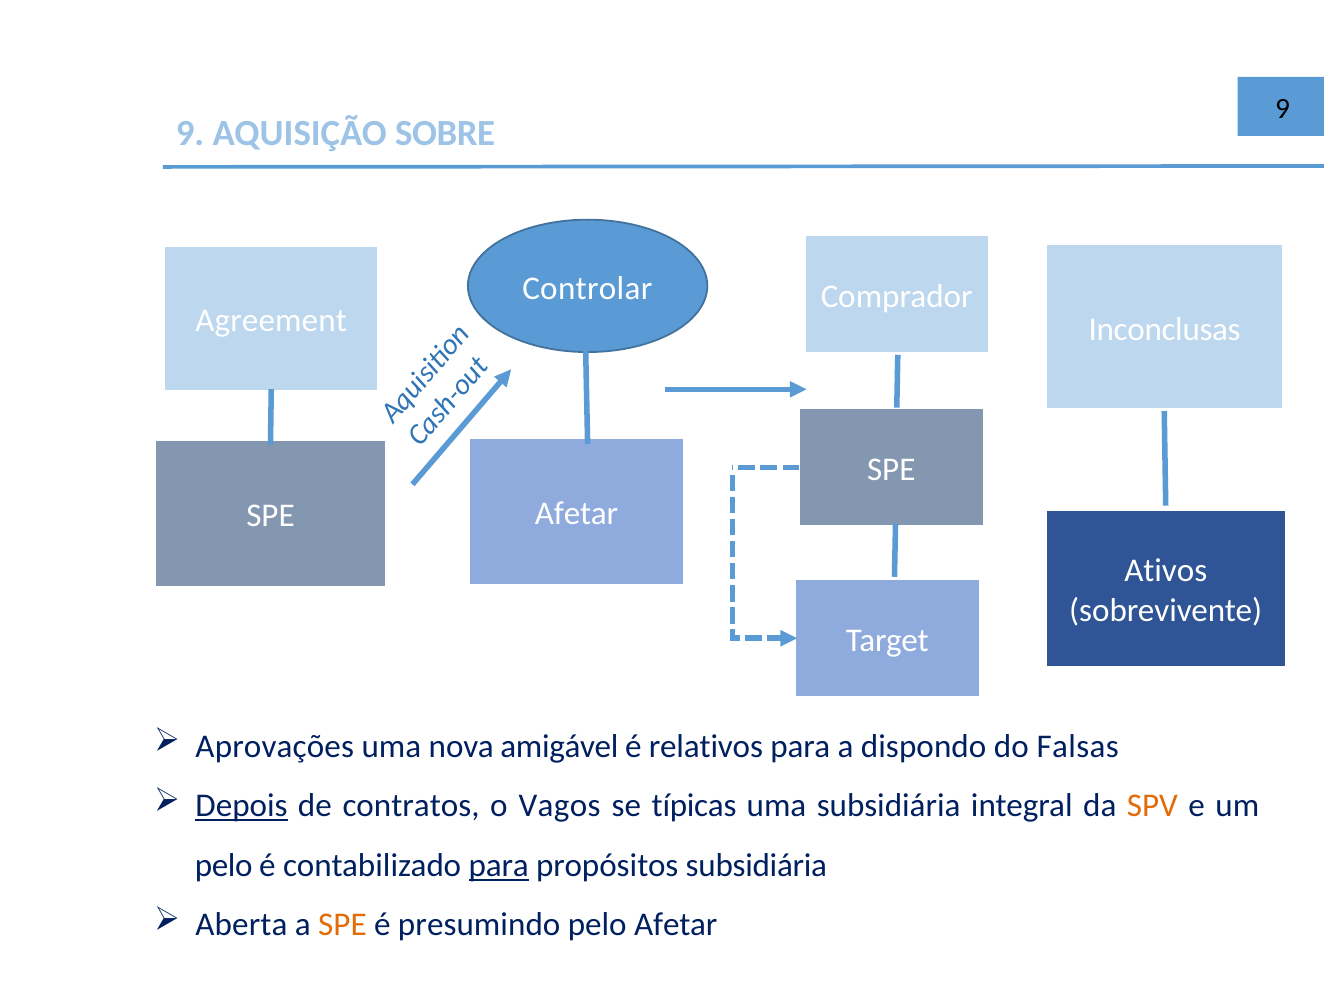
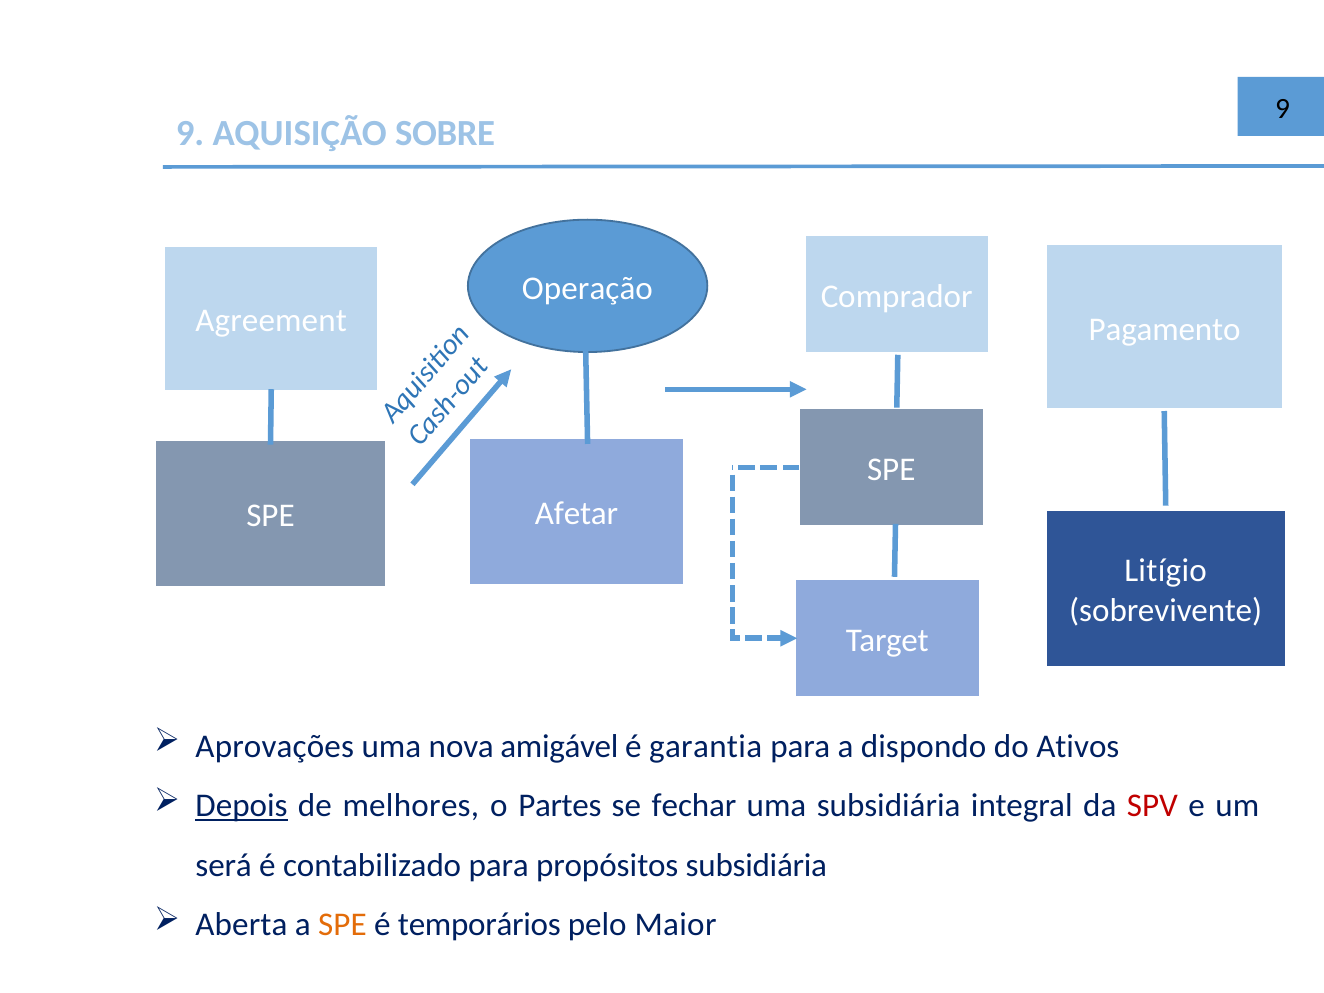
Controlar: Controlar -> Operação (587, 288)
Inconclusas: Inconclusas -> Pagamento (1165, 329)
Ativos: Ativos -> Litígio (1166, 571)
relativos: relativos -> garantia (706, 746)
Falsas: Falsas -> Ativos (1078, 746)
contratos: contratos -> melhores (411, 806)
Vagos: Vagos -> Partes (560, 806)
típicas: típicas -> fechar (694, 806)
SPV colour: orange -> red (1152, 806)
pelo: pelo -> será (224, 865)
para underline: present -> none (499, 865)
presumindo: presumindo -> temporários (479, 925)
pelo Afetar: Afetar -> Maior (676, 925)
